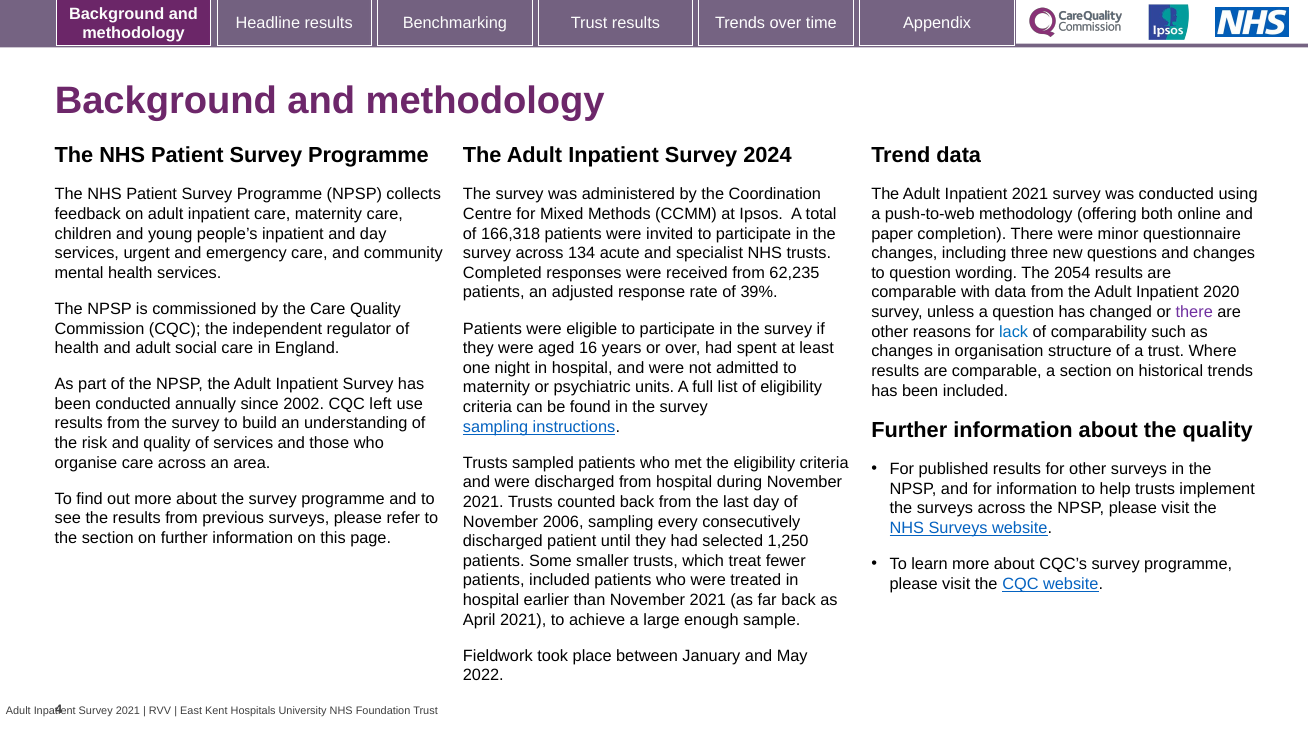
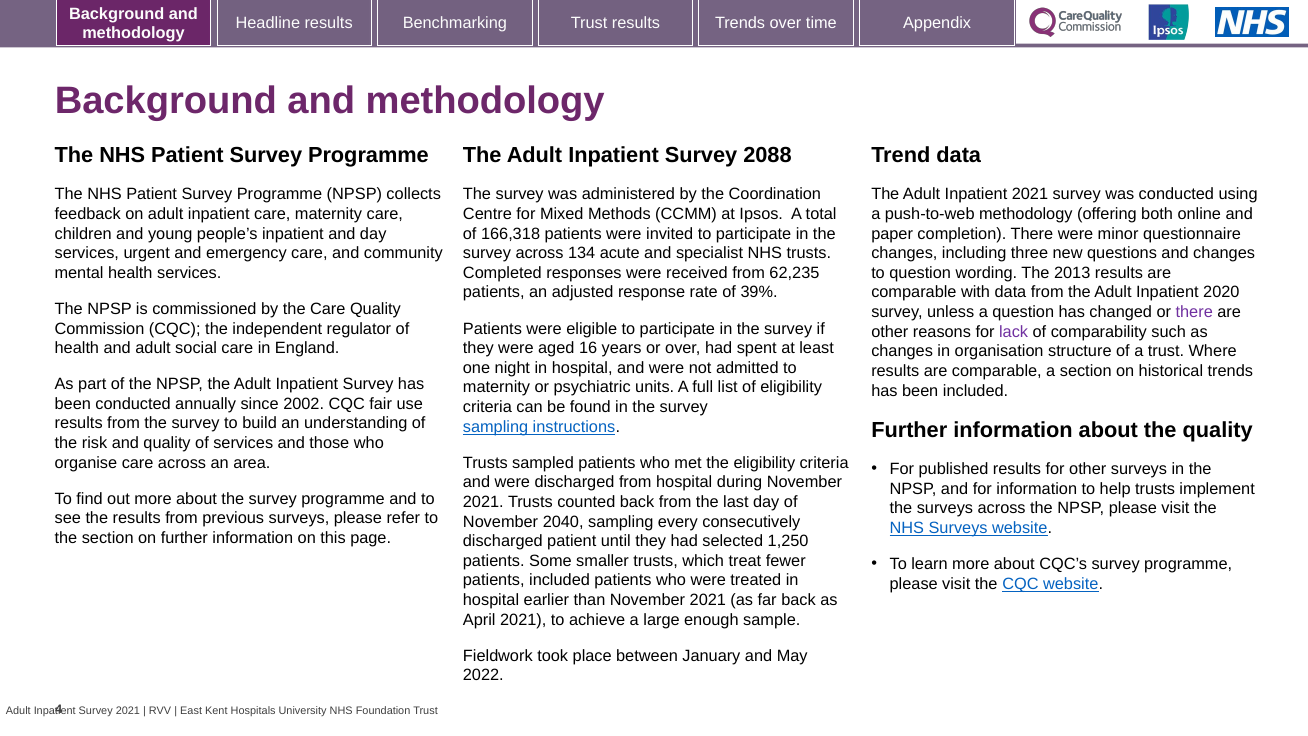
2024: 2024 -> 2088 (767, 156)
2054: 2054 -> 2013 (1072, 273)
lack colour: blue -> purple (1014, 332)
left: left -> fair (381, 404)
2006: 2006 -> 2040 (563, 521)
